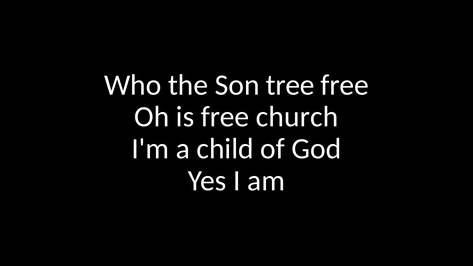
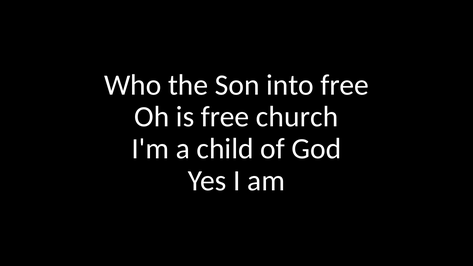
tree: tree -> into (290, 85)
